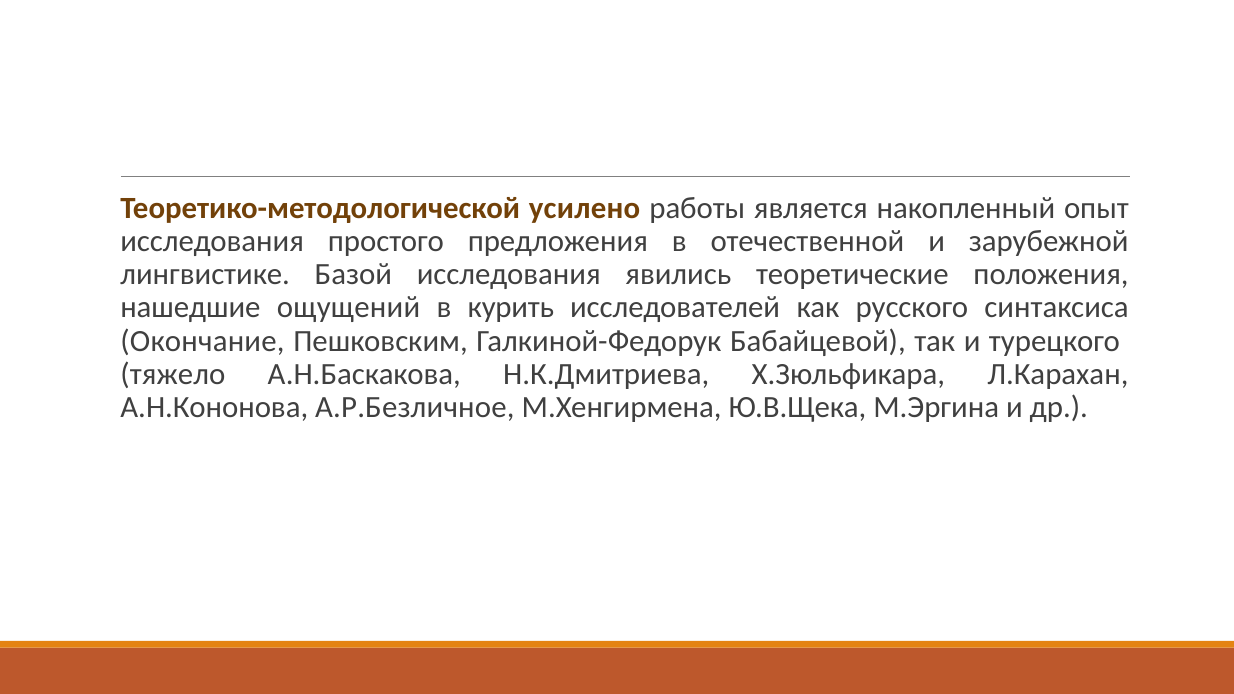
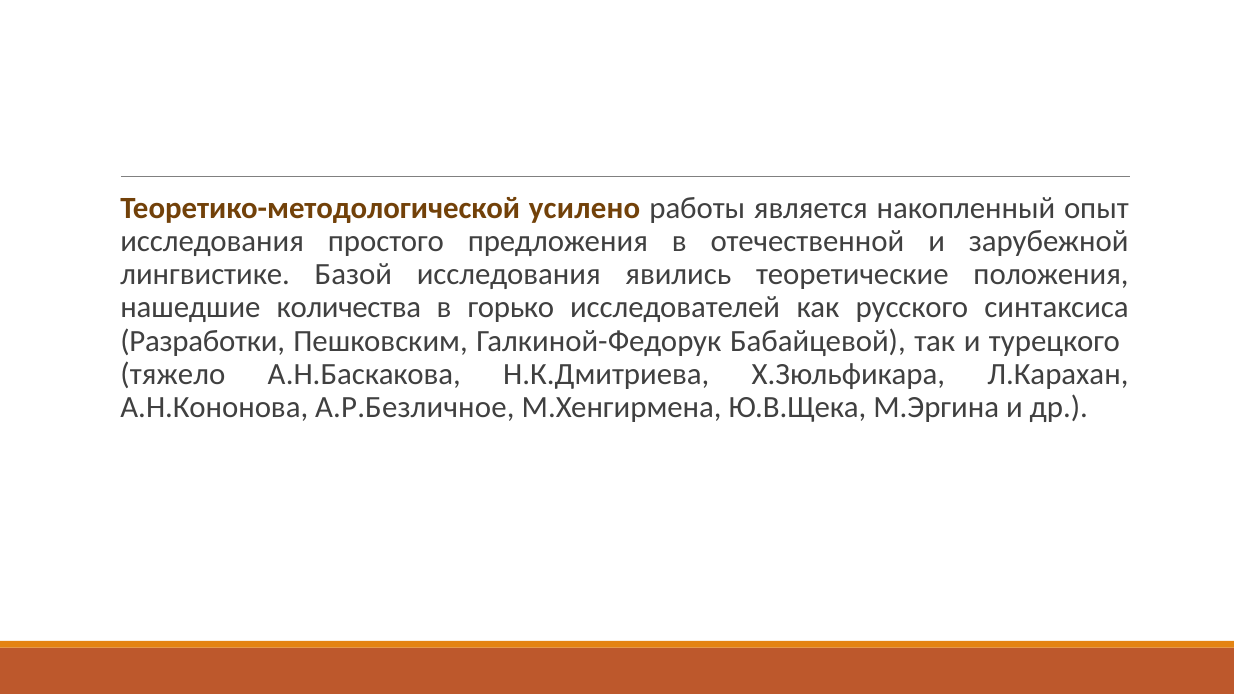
ощущений: ощущений -> количества (349, 308)
курить: курить -> горько (511, 308)
Окончание: Окончание -> Разработки (203, 341)
